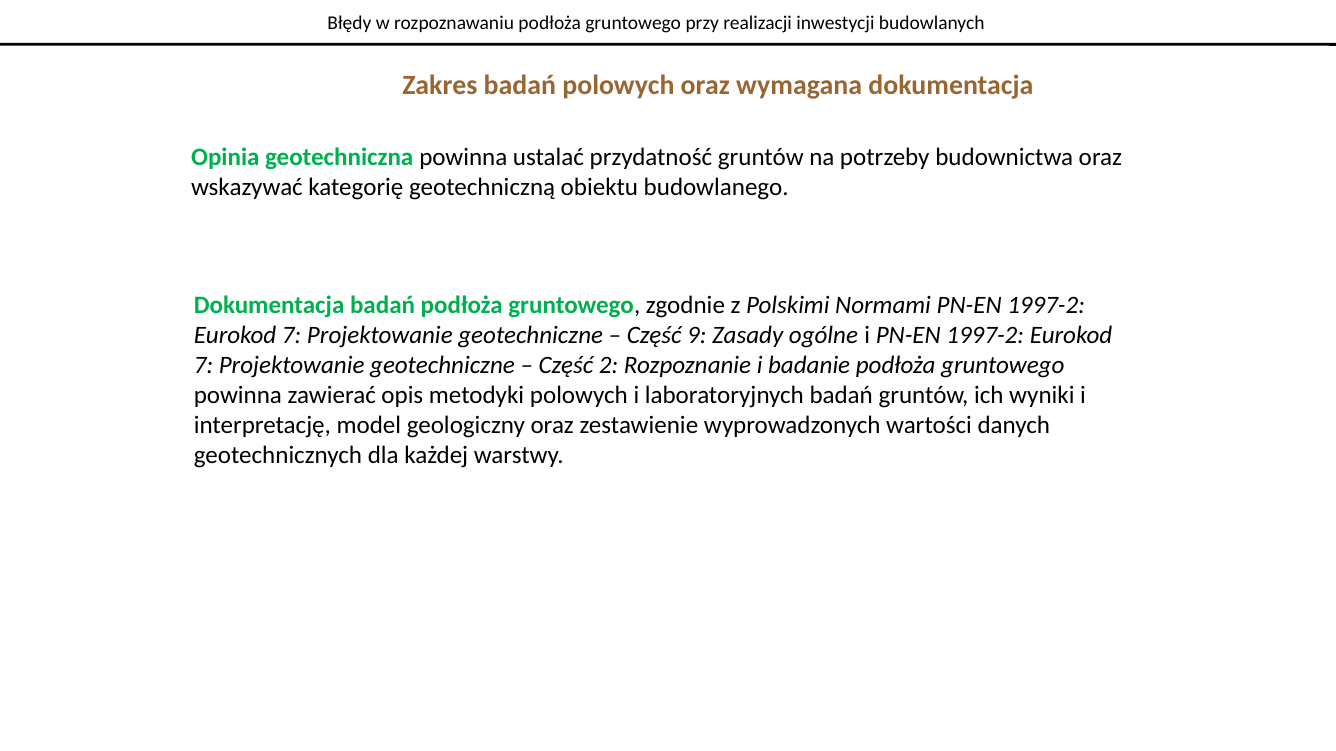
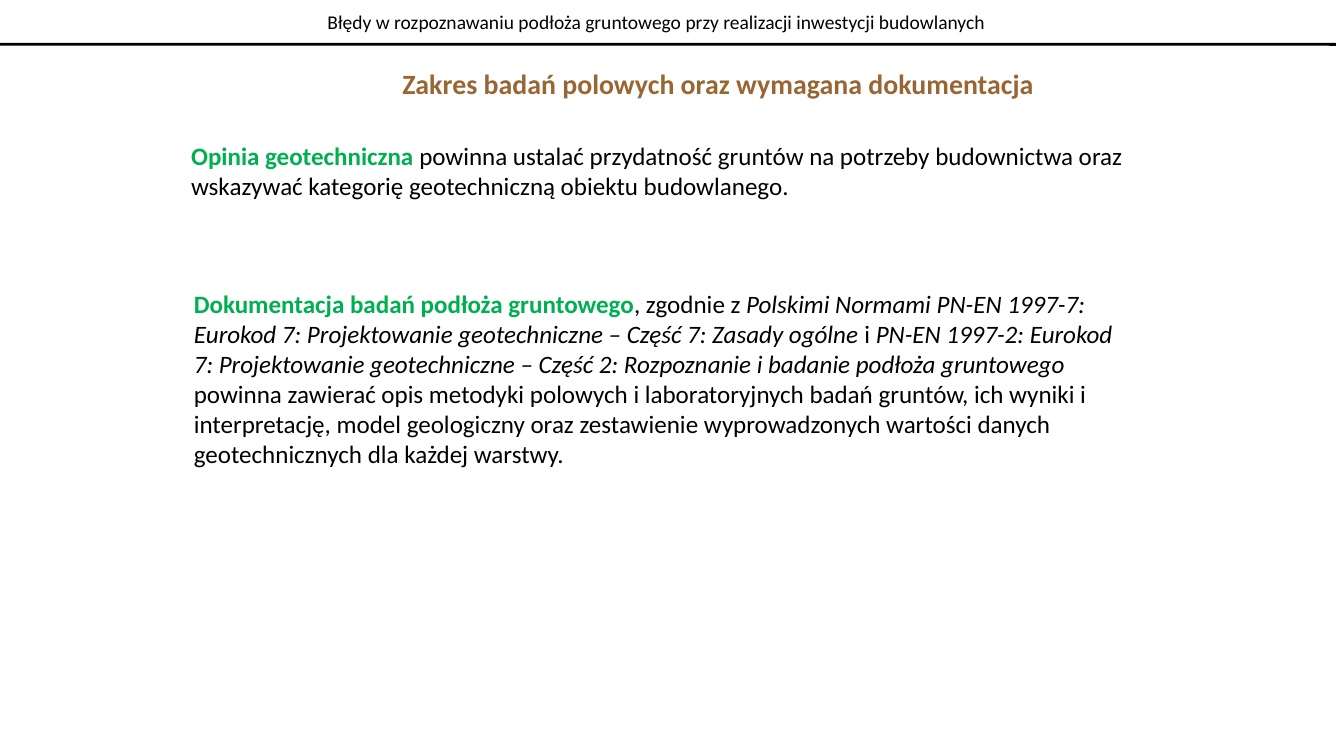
Normami PN-EN 1997-2: 1997-2 -> 1997-7 (1046, 305)
Część 9: 9 -> 7 (697, 335)
